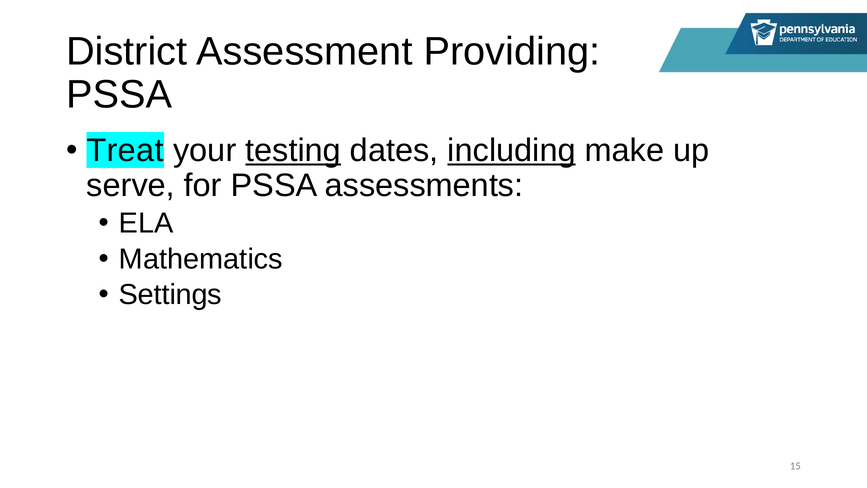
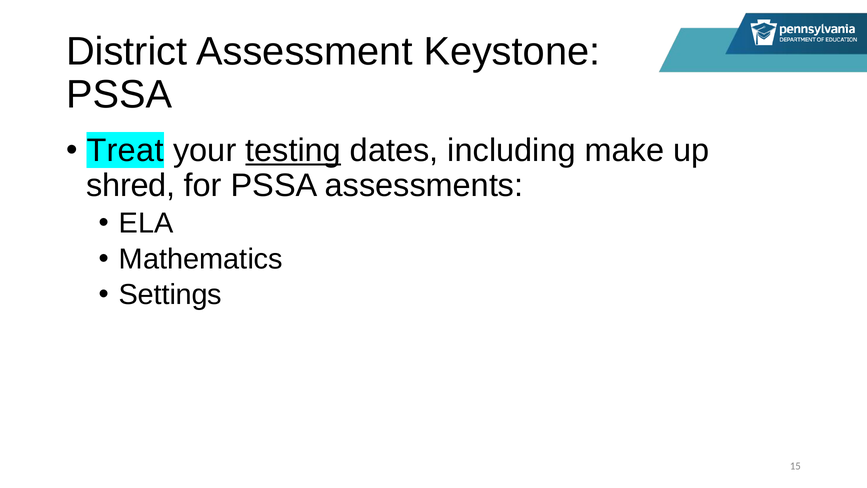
Providing: Providing -> Keystone (512, 51)
including underline: present -> none (512, 150)
serve: serve -> shred (131, 186)
